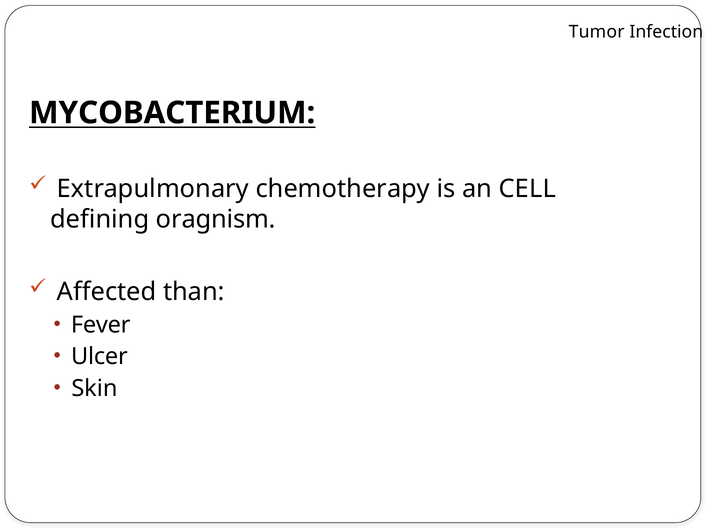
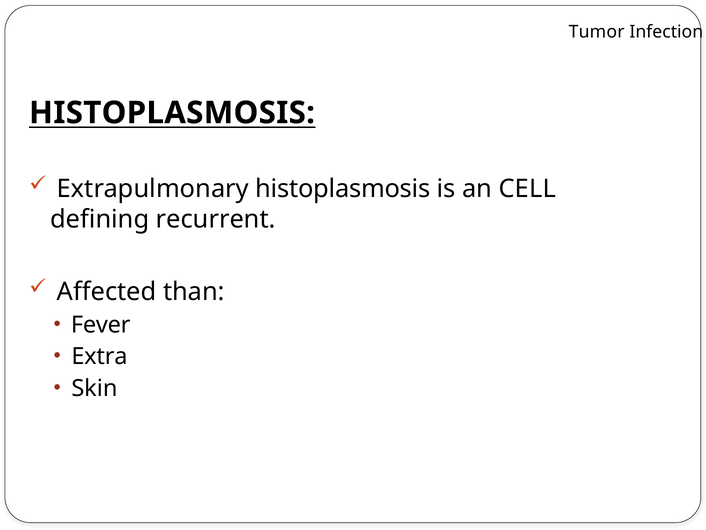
MYCOBACTERIUM: MYCOBACTERIUM -> HISTOPLASMOSIS (172, 113)
Extrapulmonary chemotherapy: chemotherapy -> histoplasmosis (343, 188)
oragnism: oragnism -> recurrent (216, 219)
Ulcer: Ulcer -> Extra (99, 356)
